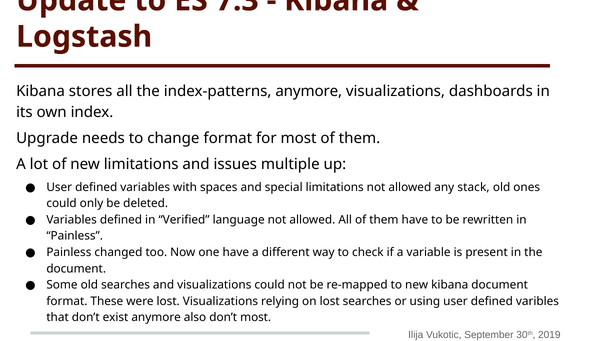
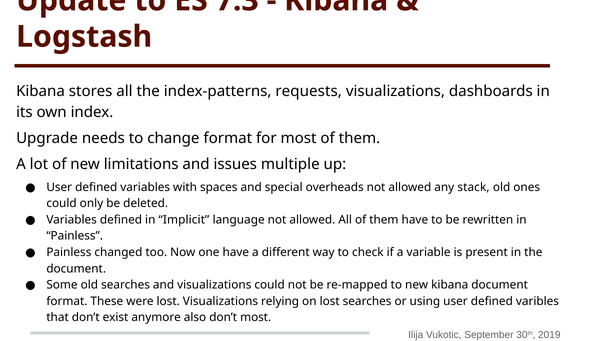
index-patterns anymore: anymore -> requests (309, 91)
special limitations: limitations -> overheads (335, 187)
Verified: Verified -> Implicit (184, 219)
